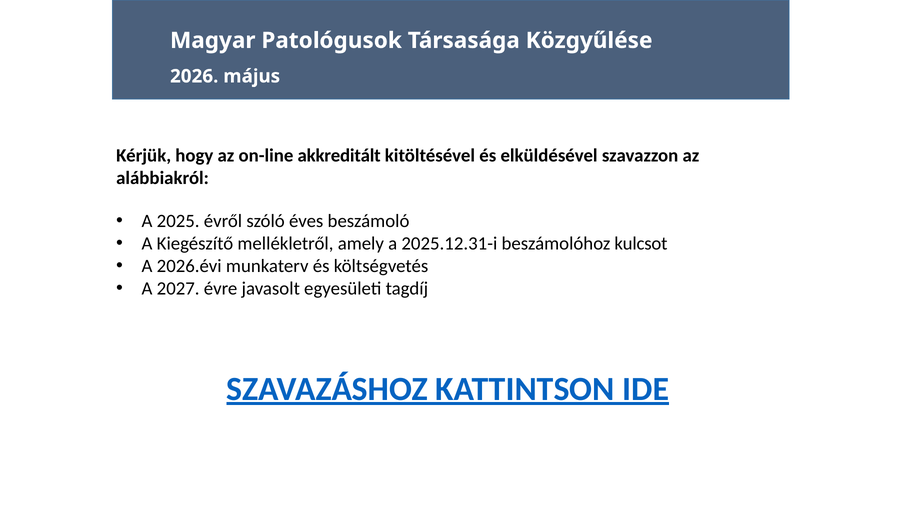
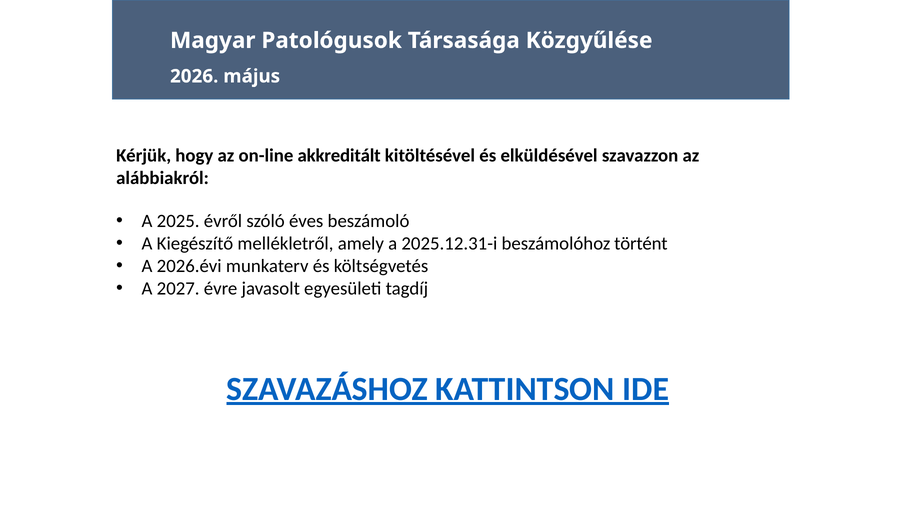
kulcsot: kulcsot -> történt (641, 244)
